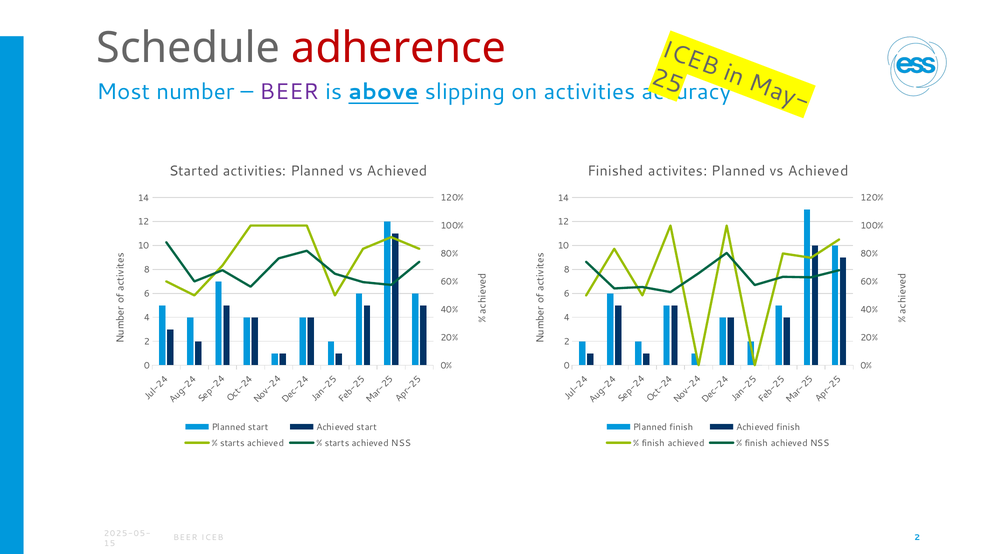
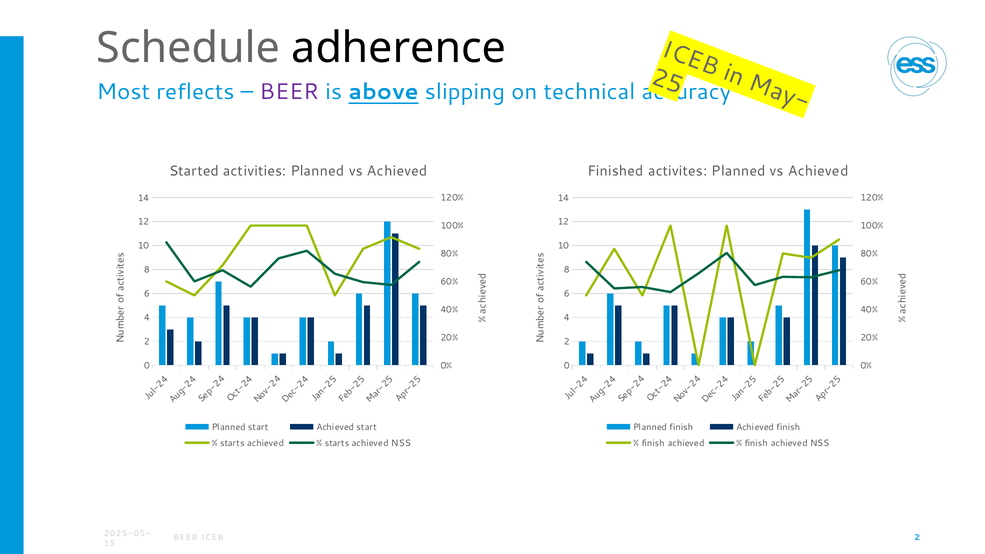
adherence colour: red -> black (399, 48)
number: number -> reflects (195, 92)
on activities: activities -> technical (589, 92)
